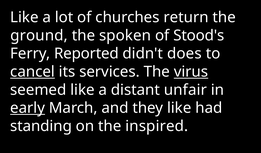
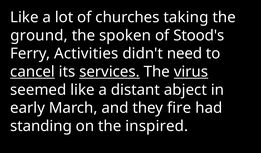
return: return -> taking (186, 17)
Reported: Reported -> Activities (86, 54)
does: does -> need (184, 54)
services underline: none -> present (109, 72)
unfair: unfair -> abject (185, 90)
early underline: present -> none (28, 108)
they like: like -> fire (179, 108)
